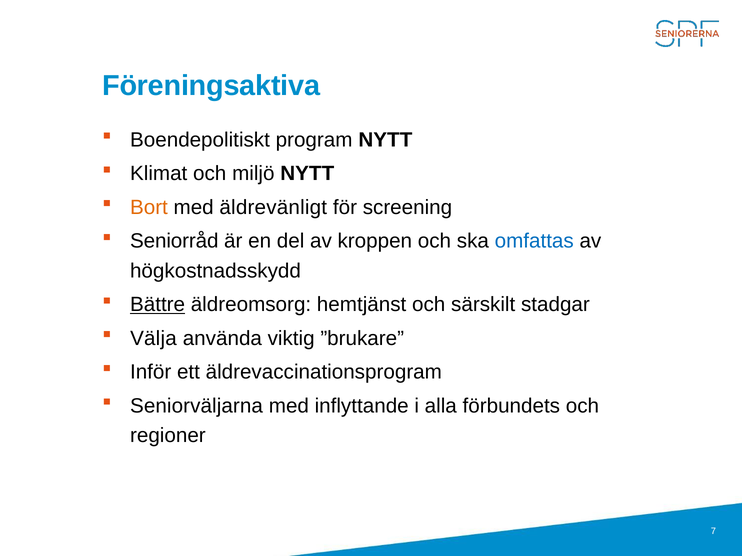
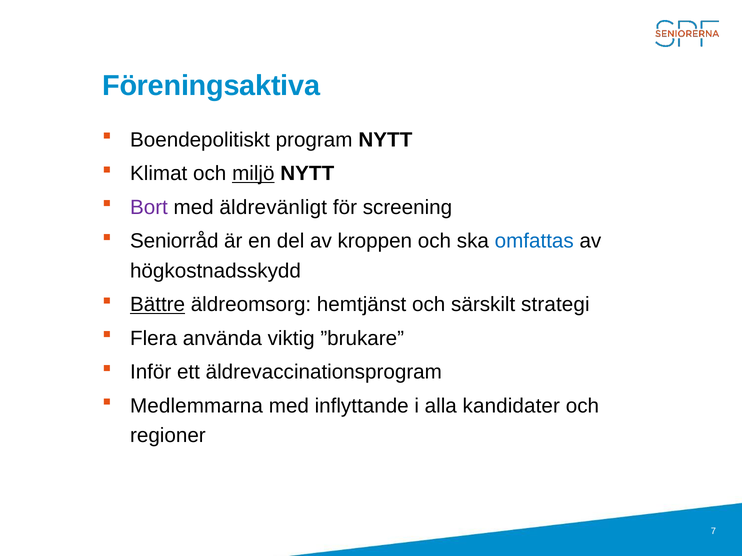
miljö underline: none -> present (253, 174)
Bort colour: orange -> purple (149, 208)
stadgar: stadgar -> strategi (555, 305)
Välja: Välja -> Flera (154, 339)
Seniorväljarna: Seniorväljarna -> Medlemmarna (196, 406)
förbundets: förbundets -> kandidater (511, 406)
